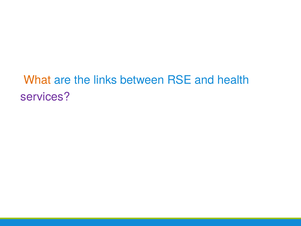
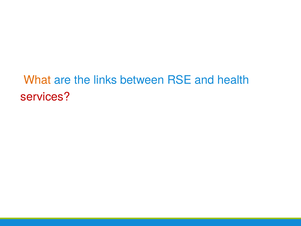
services colour: purple -> red (45, 97)
